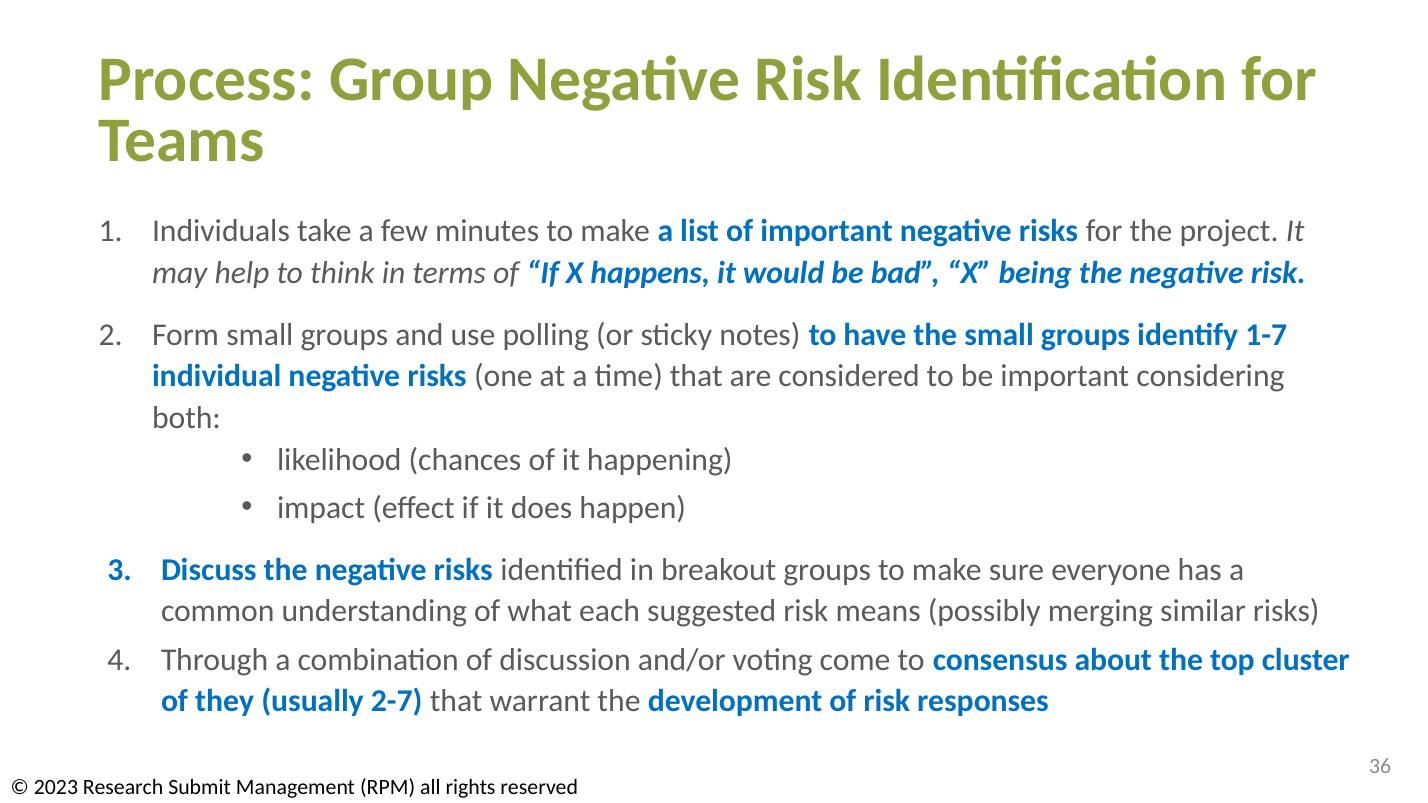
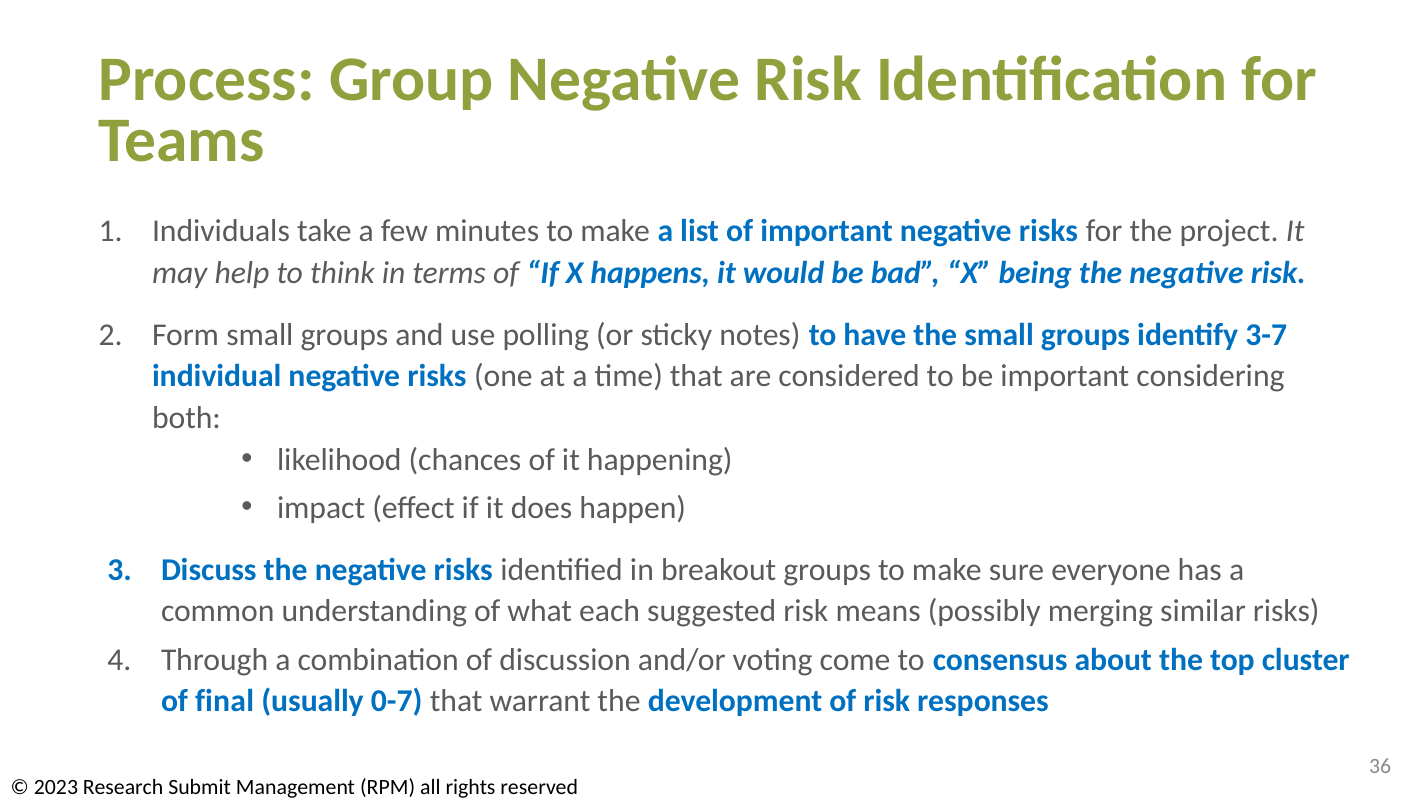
1-7: 1-7 -> 3-7 (1266, 335)
they: they -> final (225, 702)
2-7: 2-7 -> 0-7 (397, 702)
